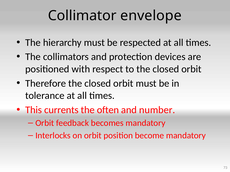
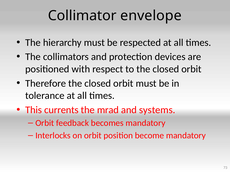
often: often -> mrad (108, 110)
number: number -> systems (157, 110)
